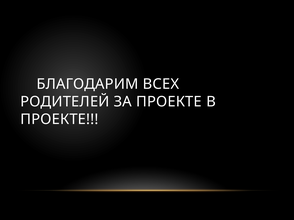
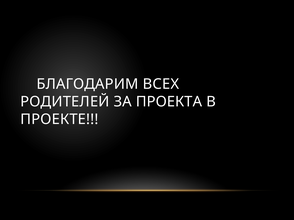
ЗА ПРОЕКТЕ: ПРОЕКТЕ -> ПРОЕКТА (169, 102)
